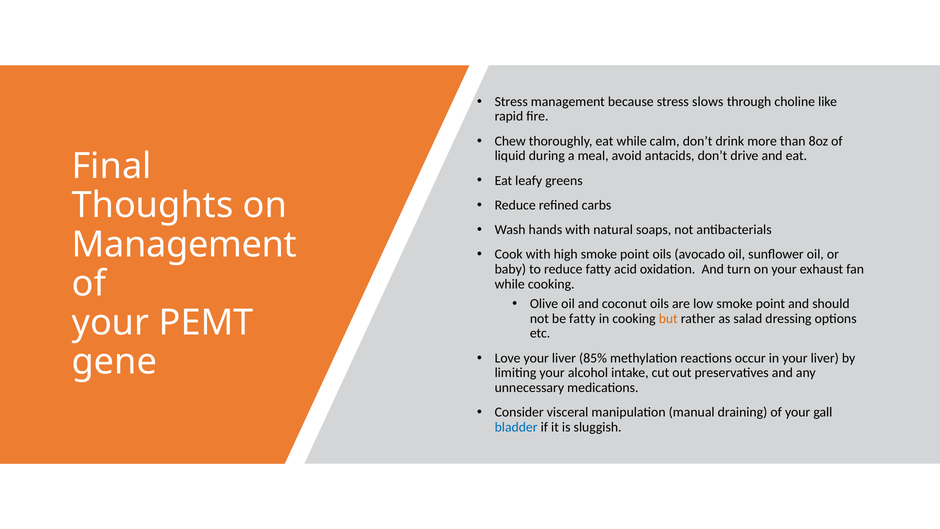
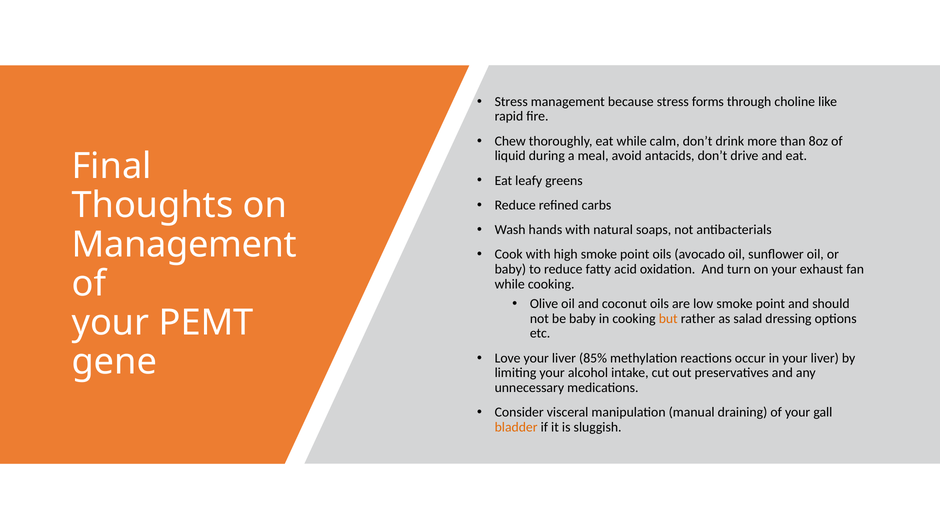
slows: slows -> forms (708, 102)
be fatty: fatty -> baby (583, 318)
bladder colour: blue -> orange (516, 427)
